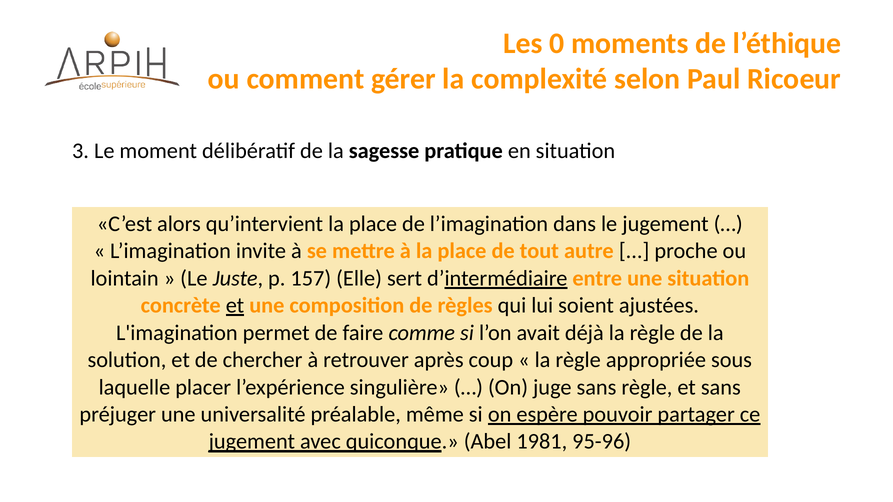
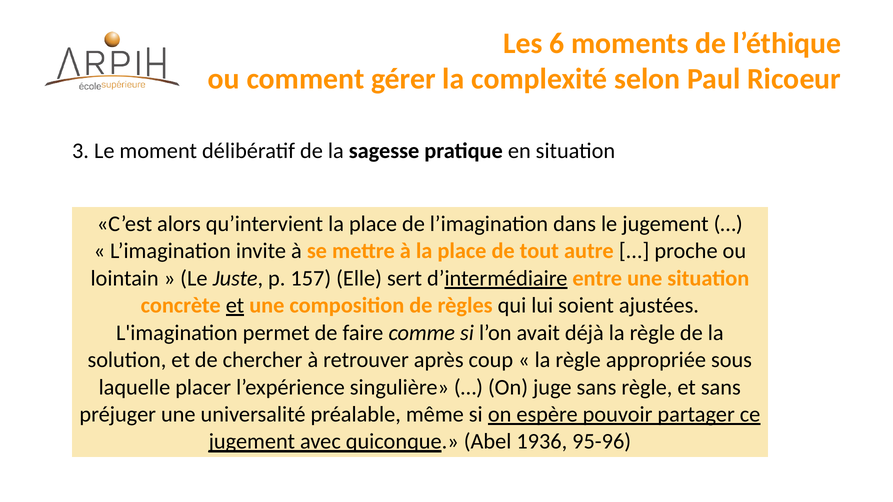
0: 0 -> 6 (557, 43)
1981: 1981 -> 1936 (542, 442)
